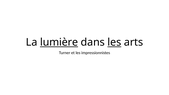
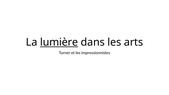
les underline: present -> none (114, 42)
